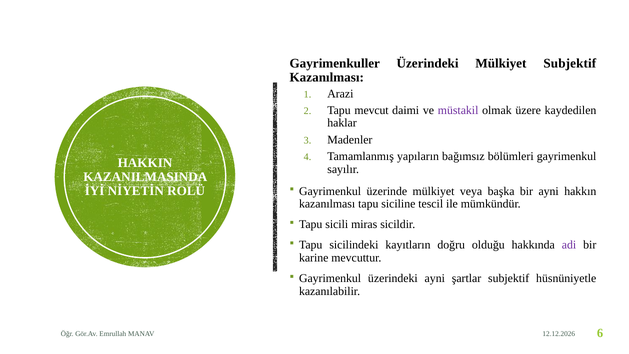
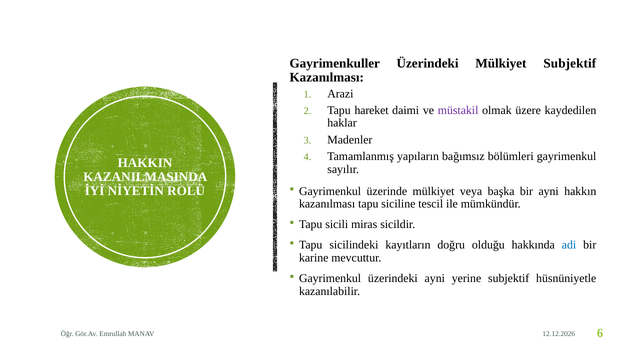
mevcut: mevcut -> hareket (372, 110)
adi colour: purple -> blue (569, 245)
şartlar: şartlar -> yerine (467, 278)
